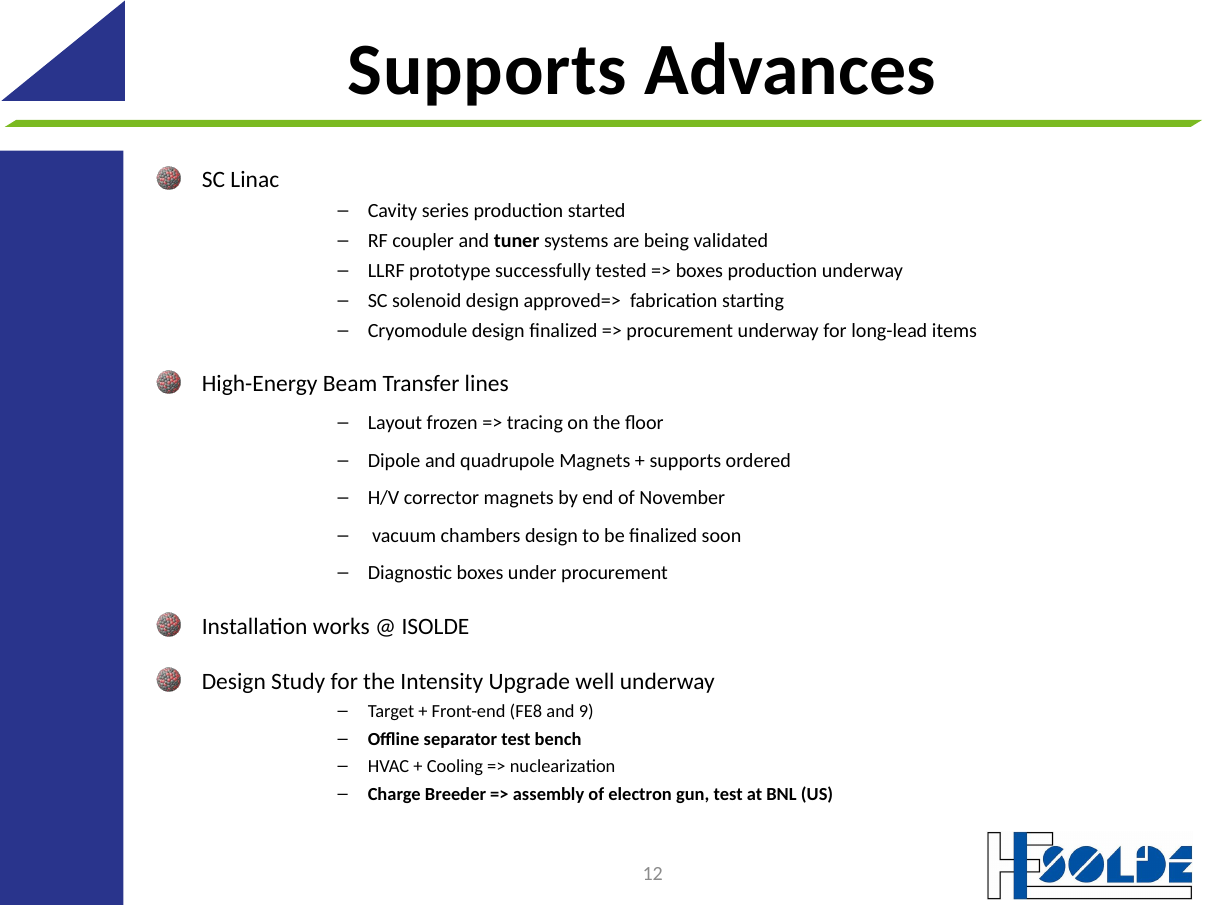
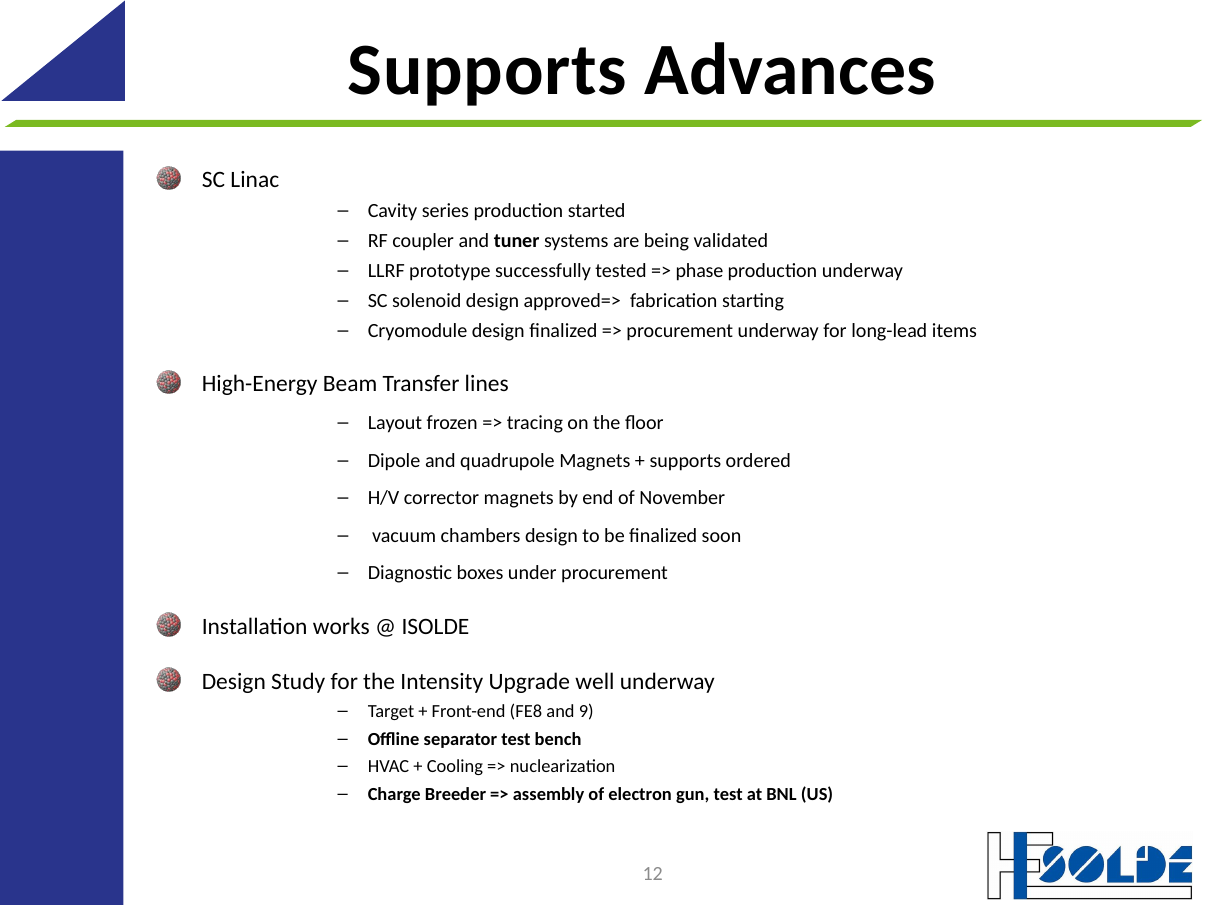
boxes: boxes -> phase (699, 271)
